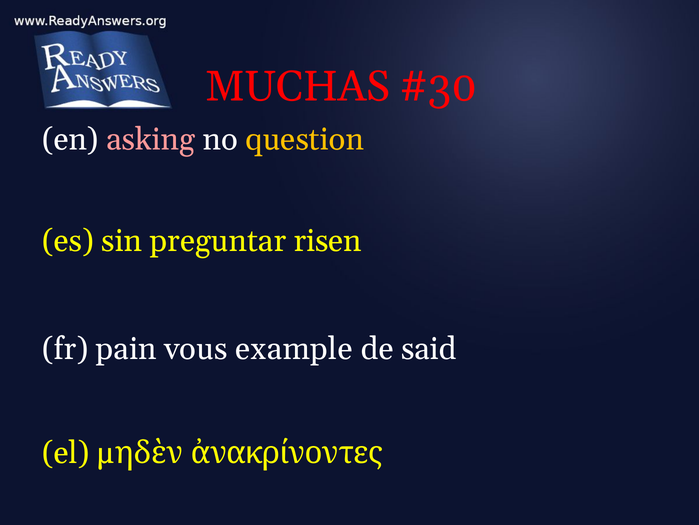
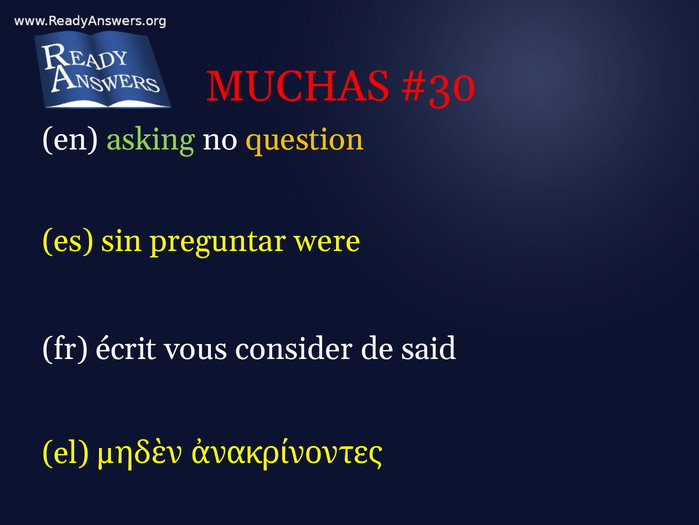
asking colour: pink -> light green (151, 139)
risen: risen -> were (327, 241)
pain: pain -> écrit (126, 348)
example: example -> consider (294, 348)
